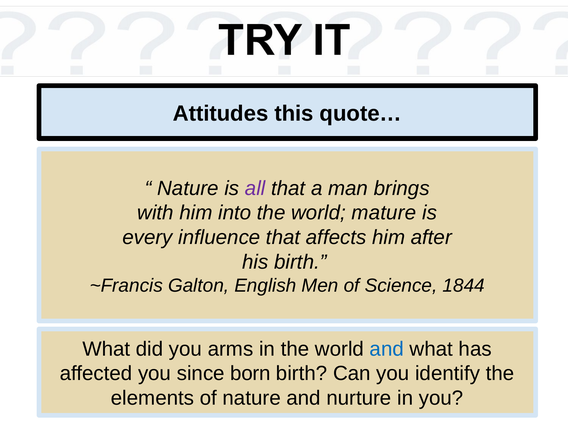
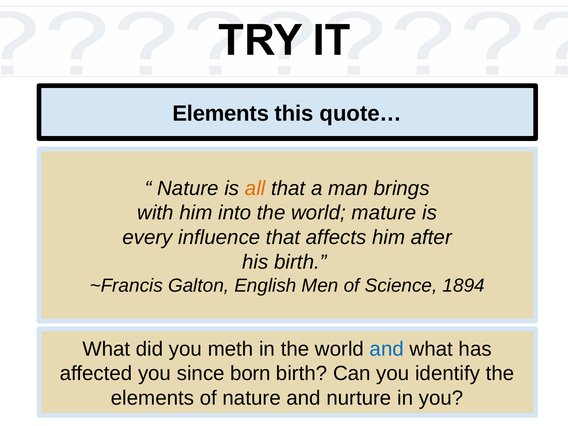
Attitudes: Attitudes -> Elements (221, 114)
all colour: purple -> orange (255, 188)
1844: 1844 -> 1894 (464, 286)
arms: arms -> meth (231, 349)
